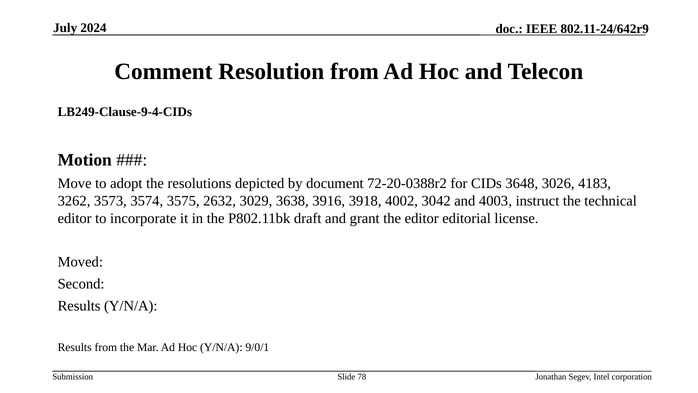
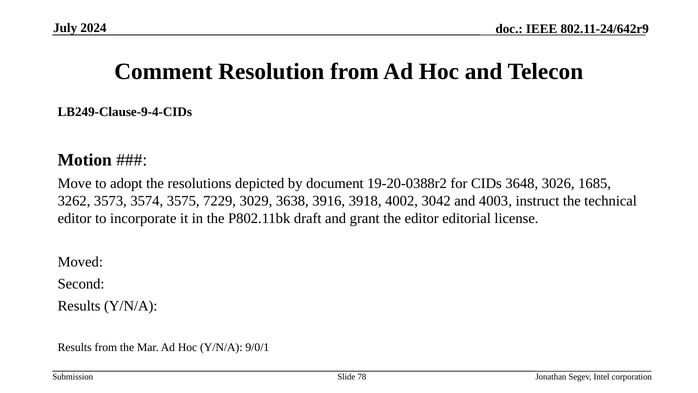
72-20-0388r2: 72-20-0388r2 -> 19-20-0388r2 (407, 183)
4183: 4183 -> 1685 (595, 183)
2632: 2632 -> 7229 (220, 201)
